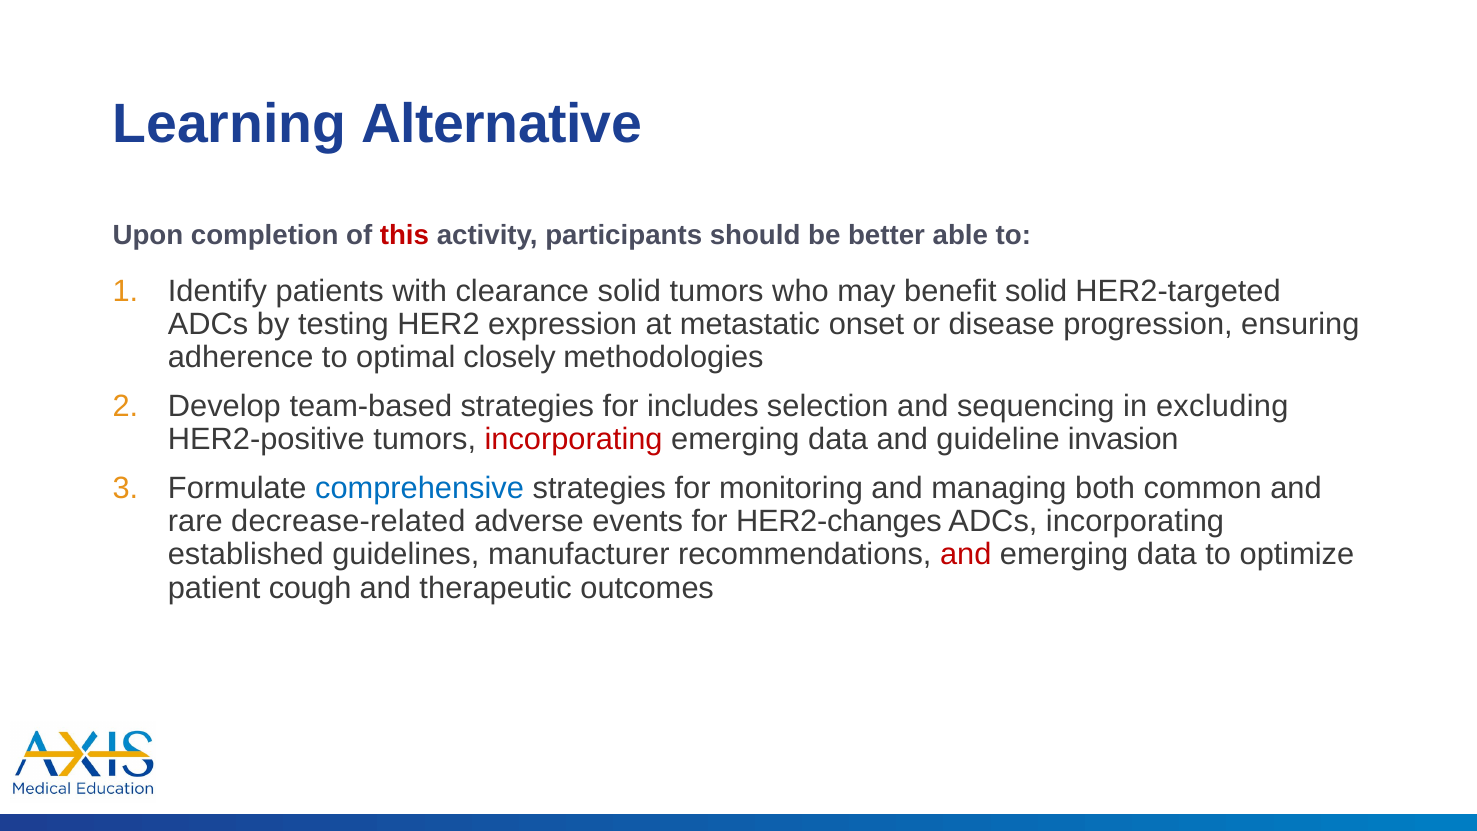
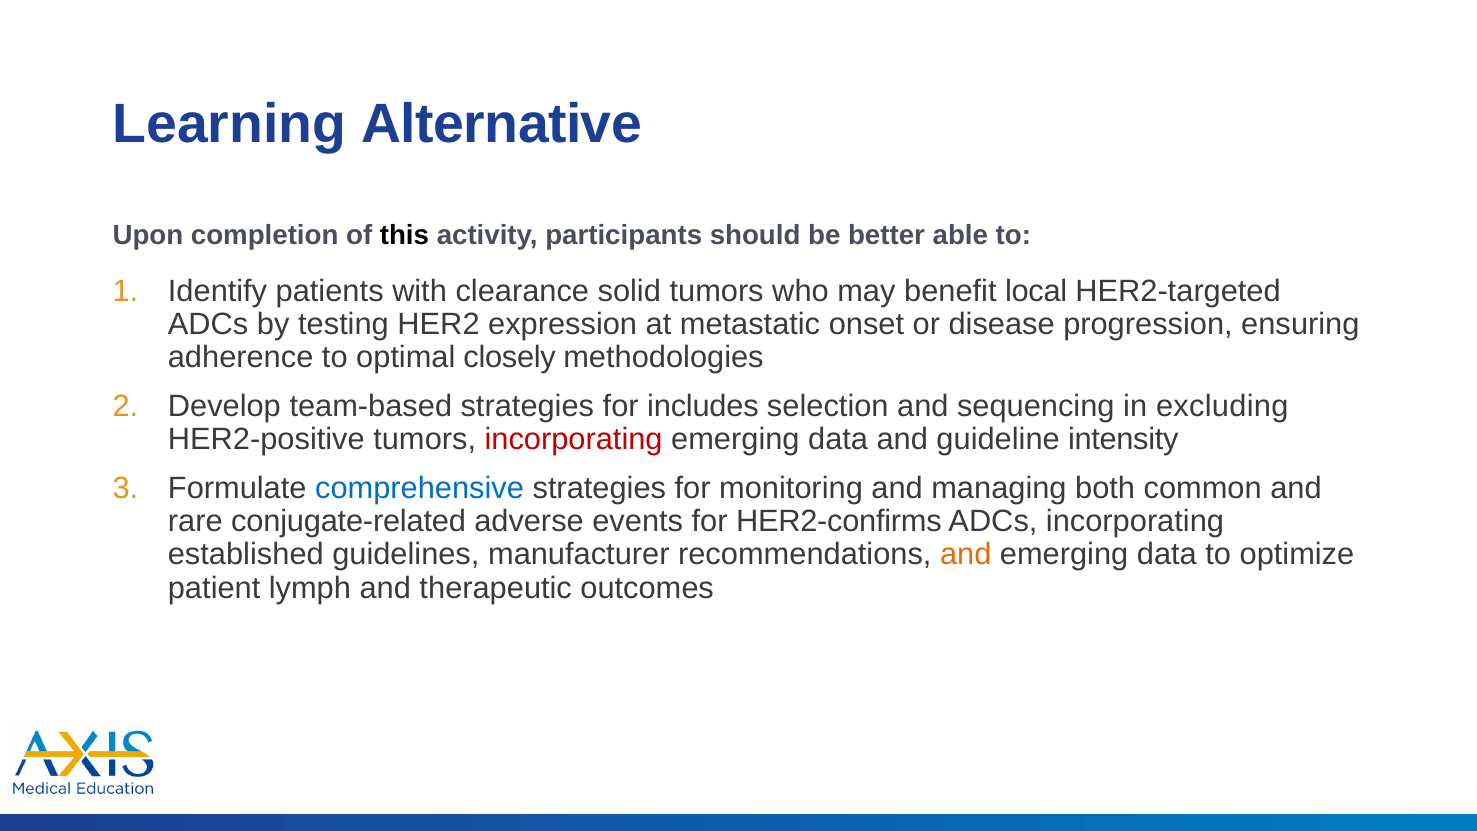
this colour: red -> black (404, 236)
benefit solid: solid -> local (1036, 291)
invasion: invasion -> intensity (1123, 440)
decrease-related: decrease-related -> conjugate-related (349, 521)
HER2-changes: HER2-changes -> HER2-confirms (839, 521)
and colour: red -> orange (966, 555)
cough: cough -> lymph (310, 588)
